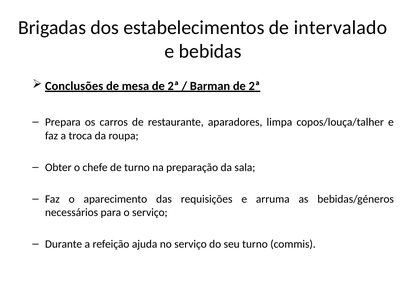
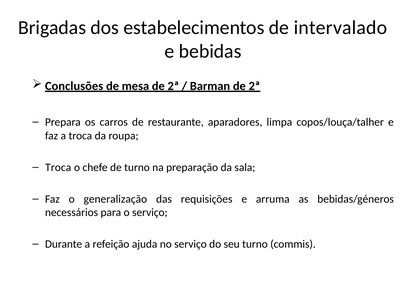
Obter: Obter -> Troca (58, 167)
aparecimento: aparecimento -> generalização (115, 199)
